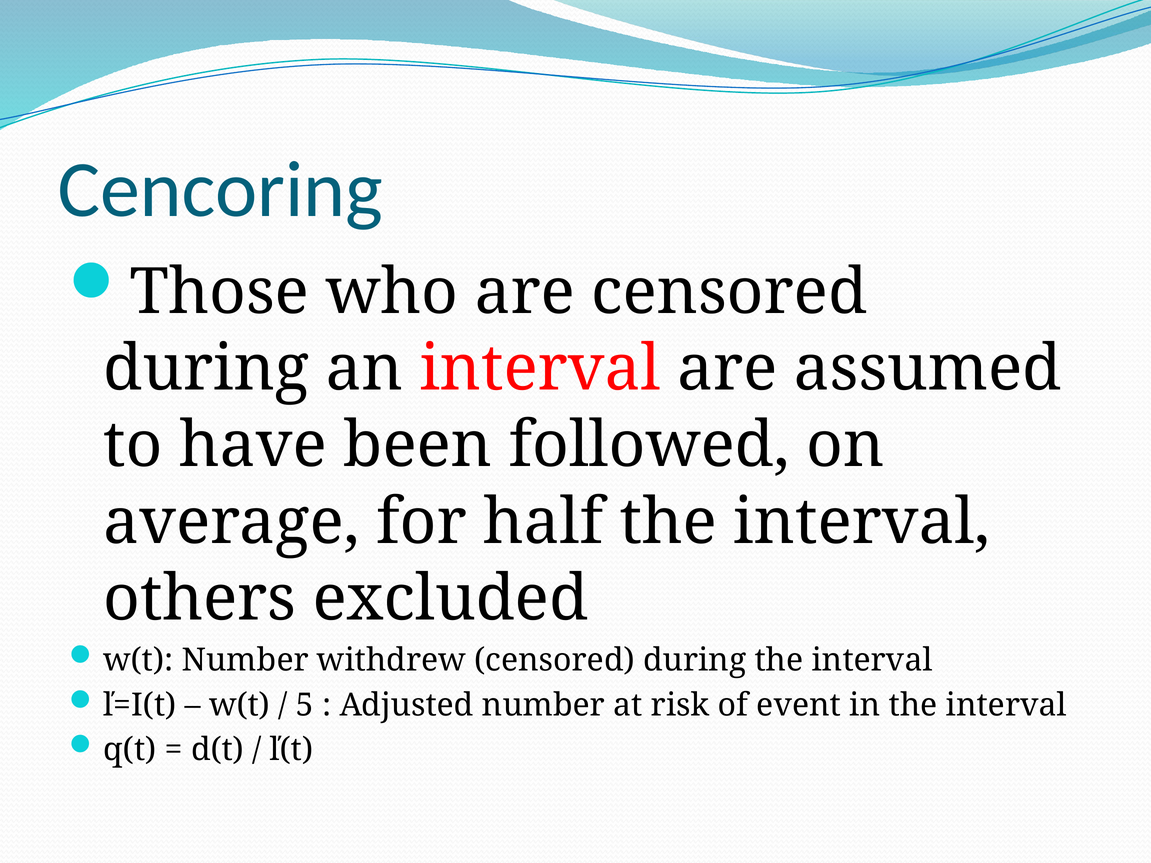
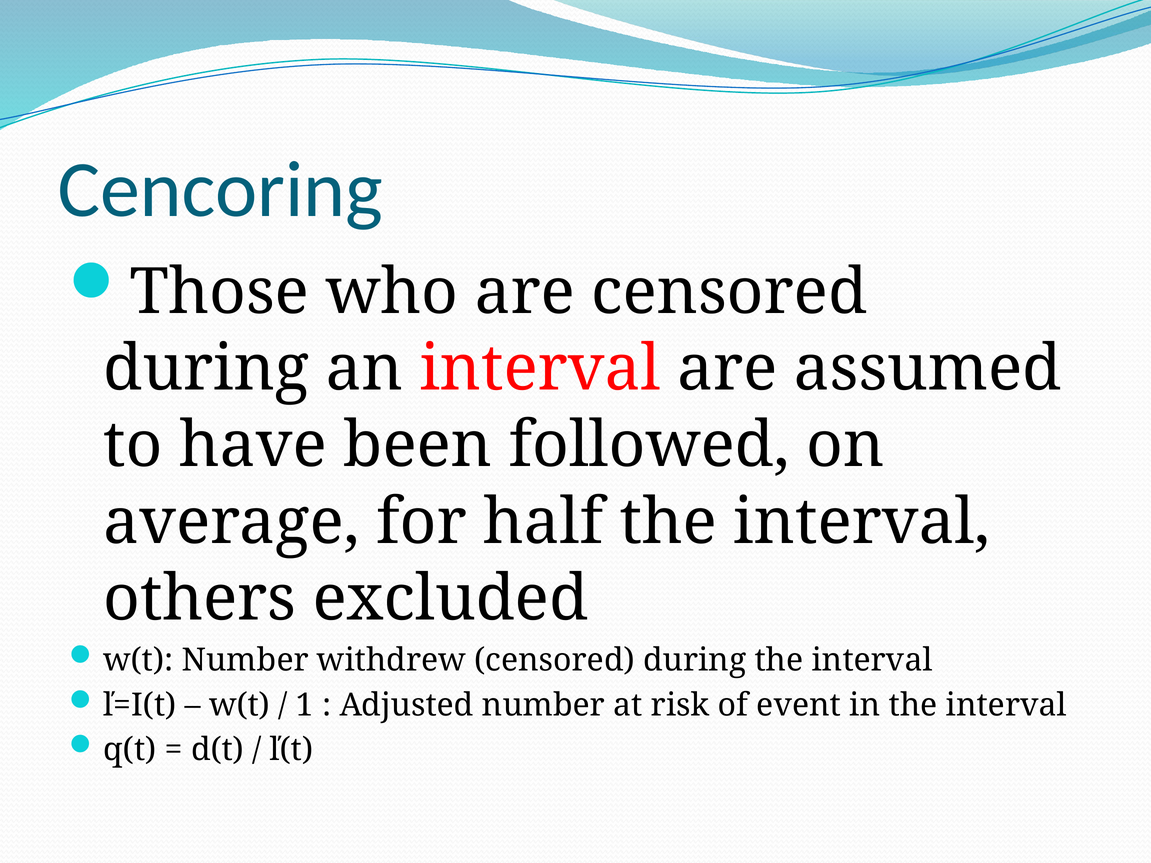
5: 5 -> 1 (305, 705)
